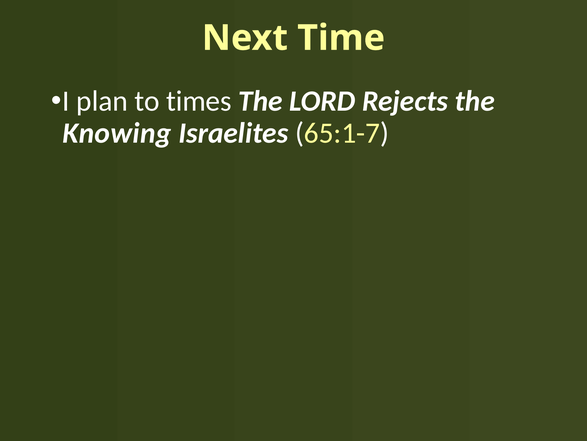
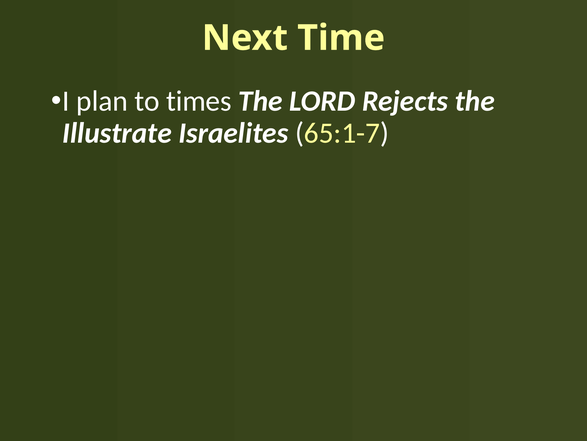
Knowing: Knowing -> Illustrate (117, 133)
